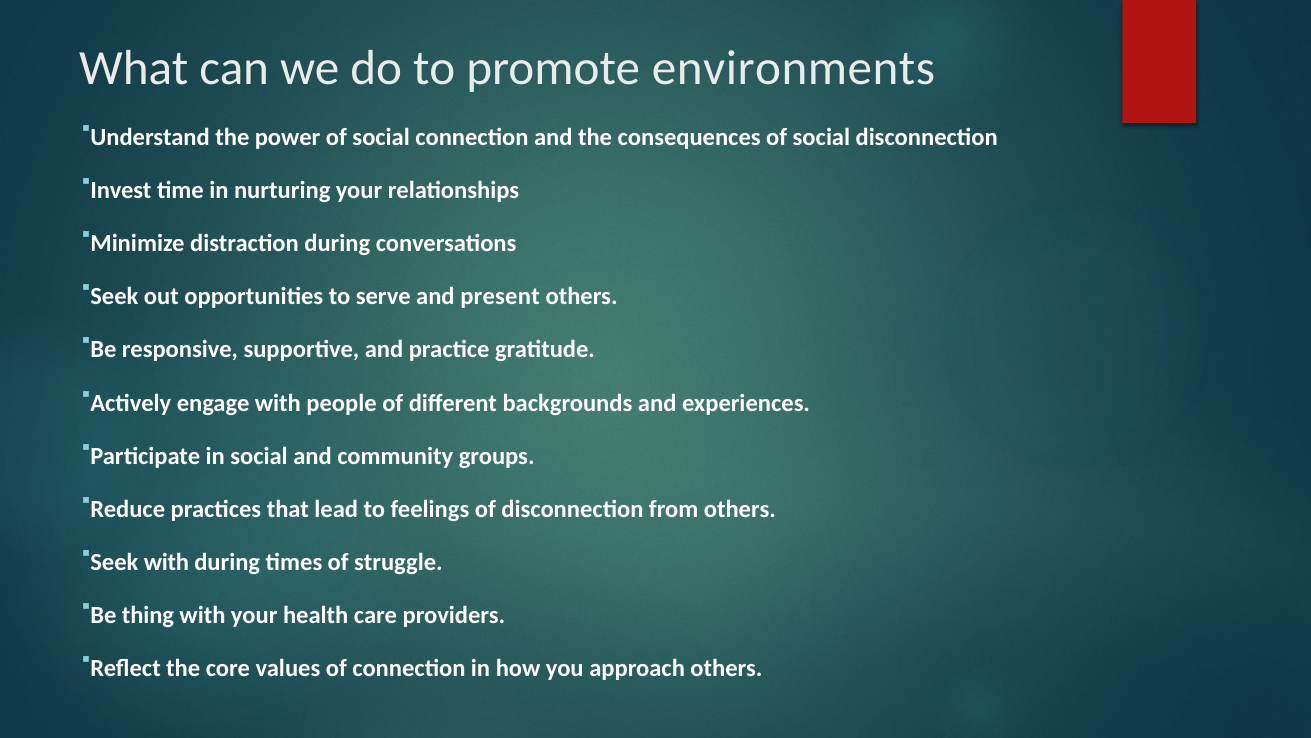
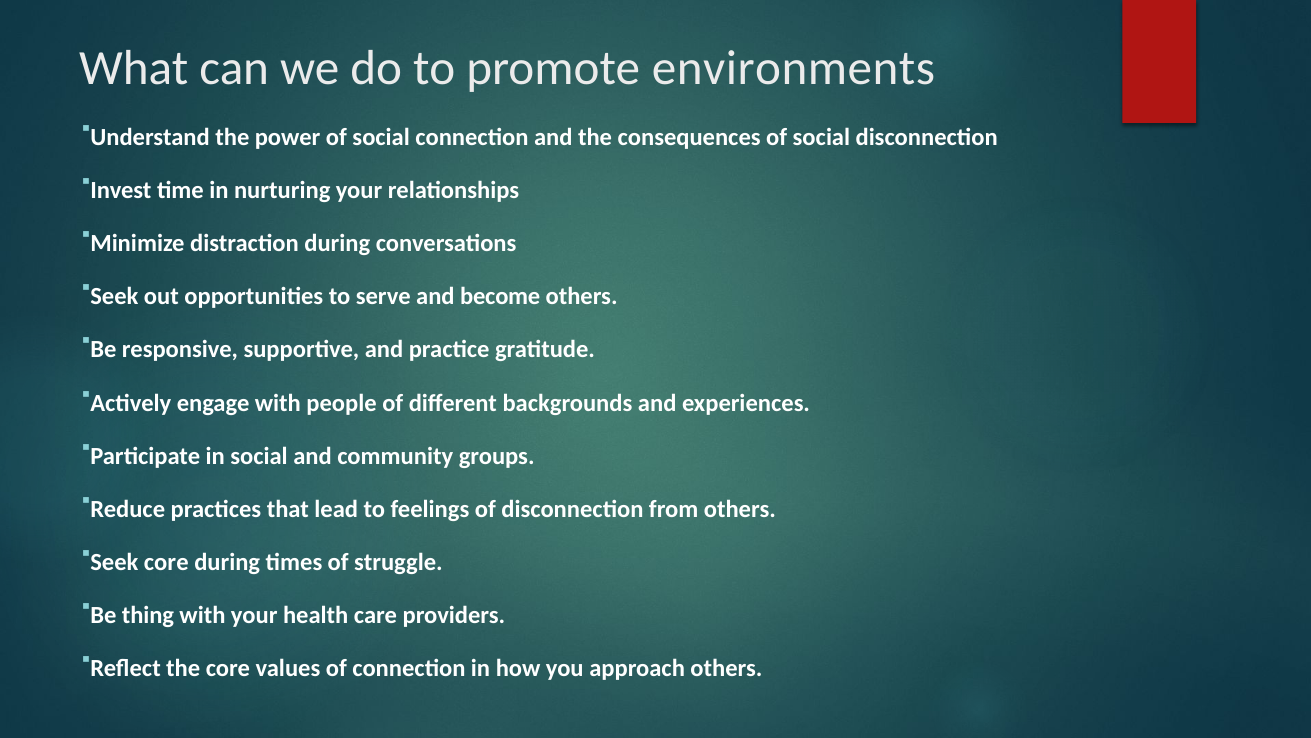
present: present -> become (500, 296)
Seek with: with -> core (166, 562)
